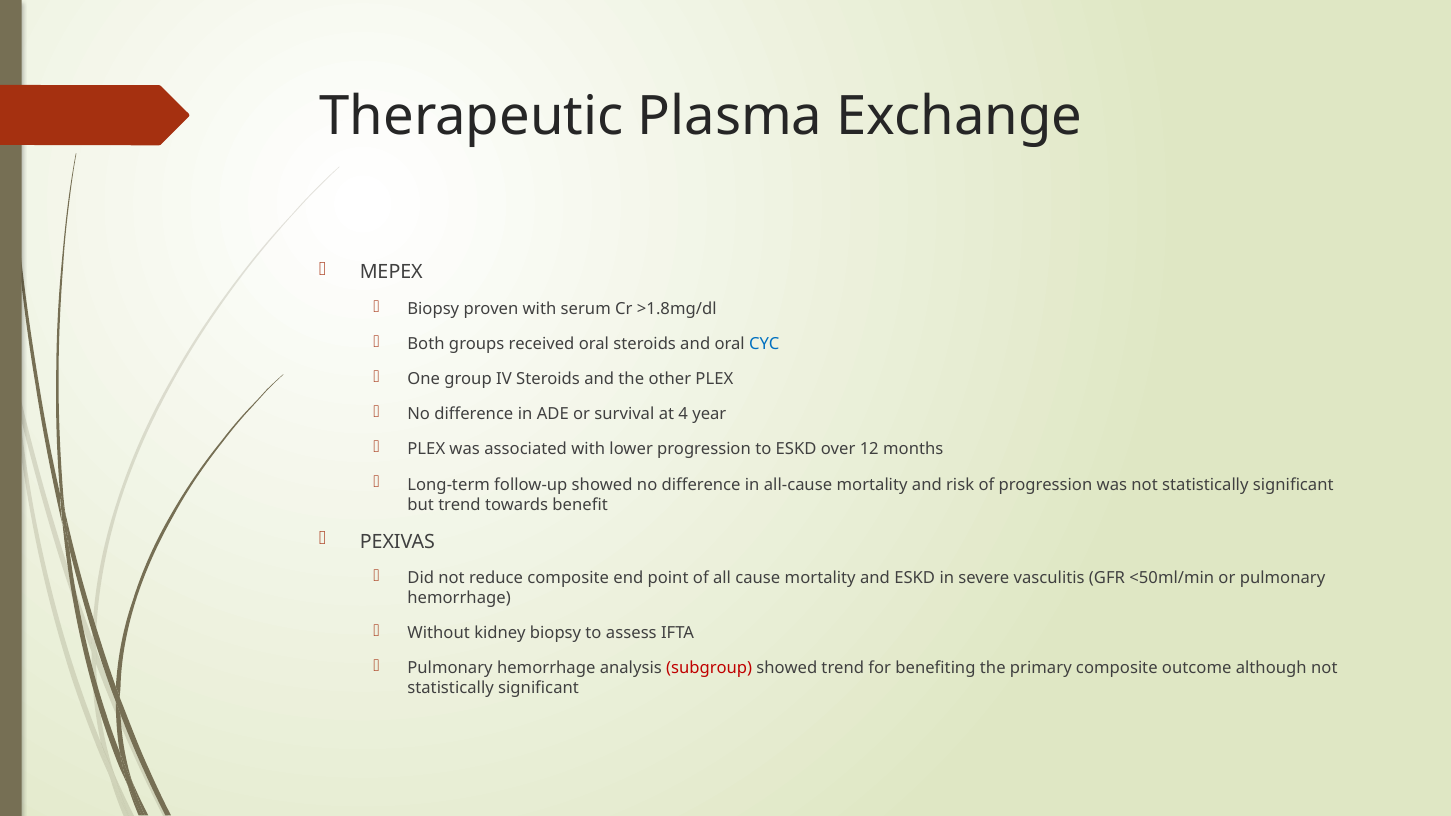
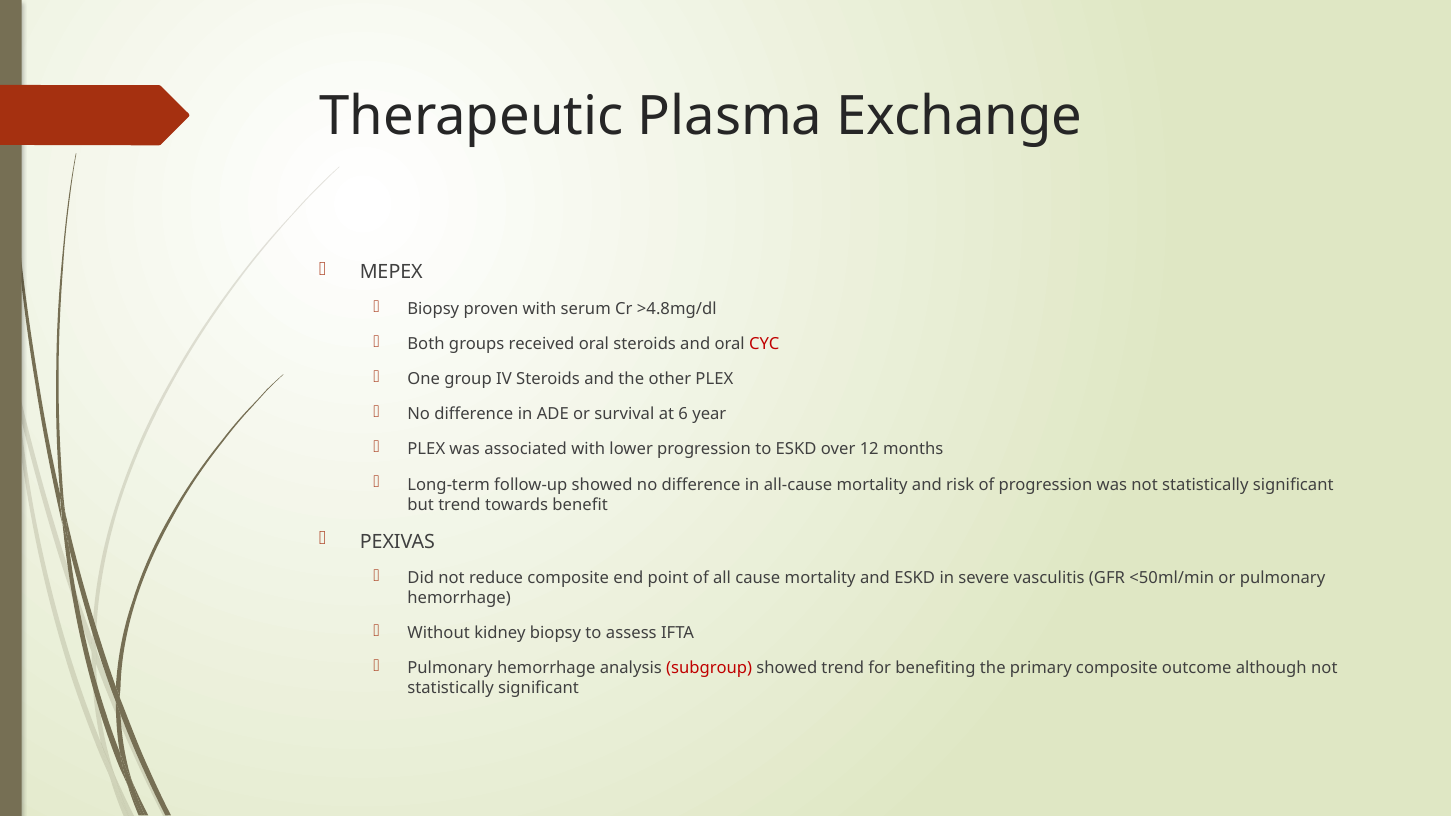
>1.8mg/dl: >1.8mg/dl -> >4.8mg/dl (677, 309)
CYC colour: blue -> red (764, 344)
4: 4 -> 6 (683, 415)
